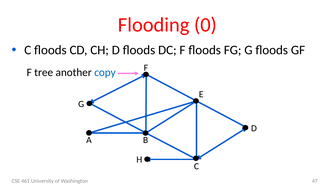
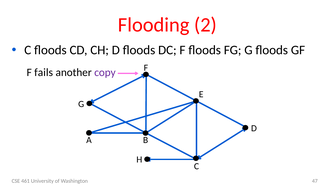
0: 0 -> 2 (205, 25)
tree: tree -> fails (44, 72)
copy colour: blue -> purple (105, 72)
